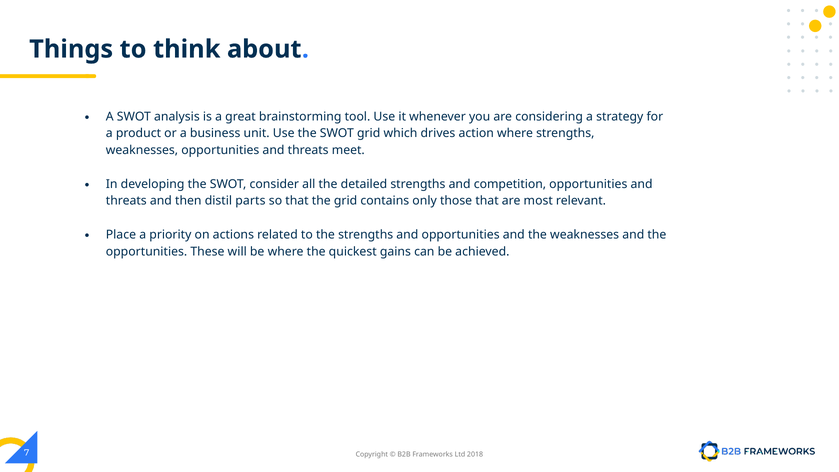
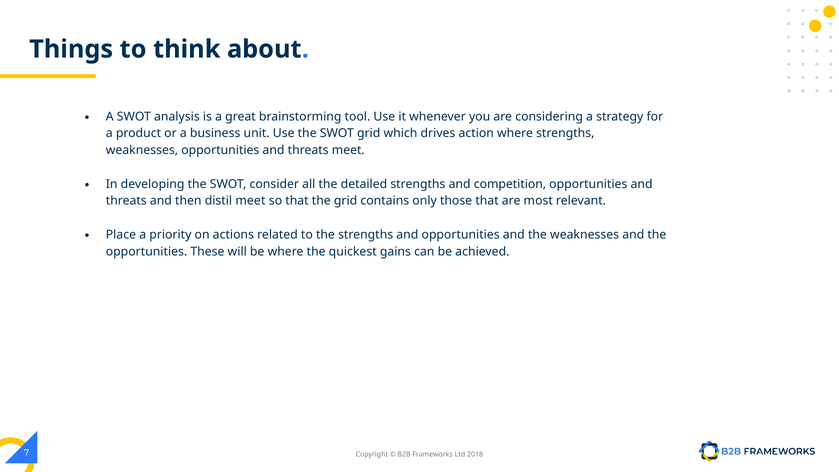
distil parts: parts -> meet (250, 201)
